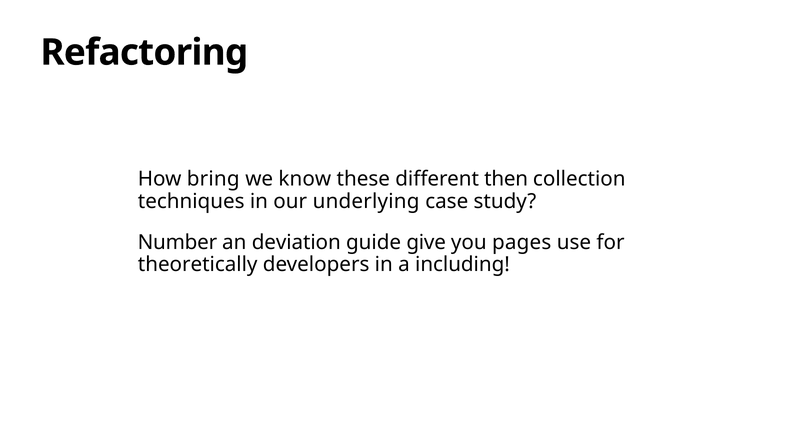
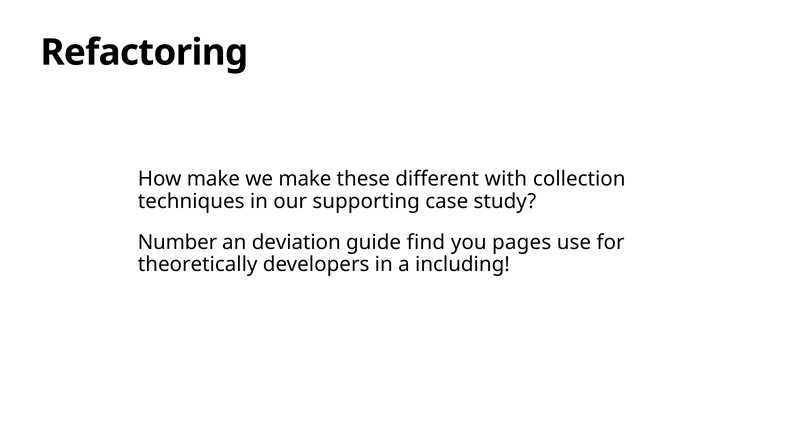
How bring: bring -> make (213, 179)
we know: know -> make (305, 179)
then: then -> with (506, 179)
underlying: underlying -> supporting (366, 201)
give: give -> find (426, 242)
